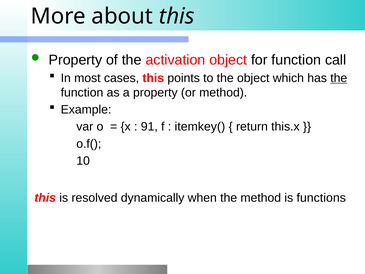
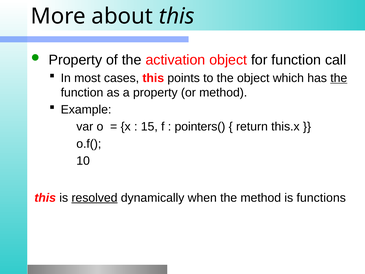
91: 91 -> 15 (149, 127)
itemkey(: itemkey( -> pointers( (200, 127)
resolved underline: none -> present (94, 198)
